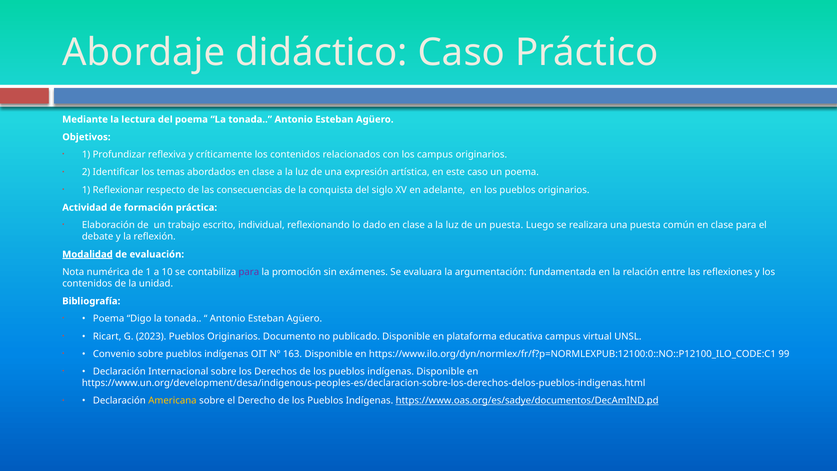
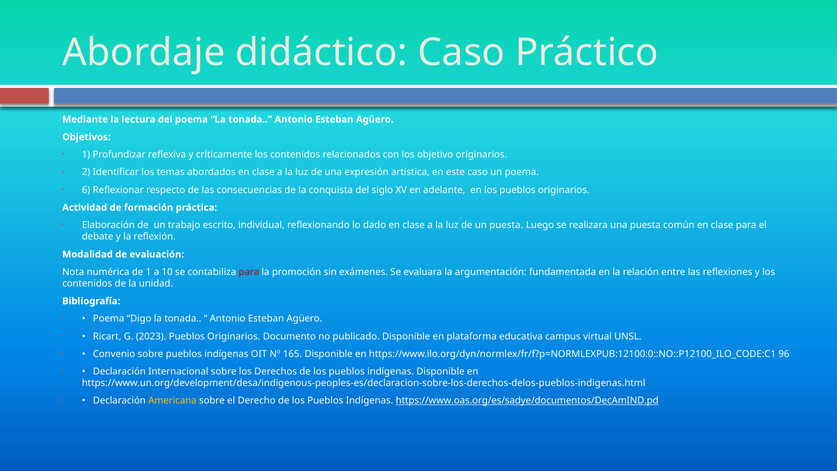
los campus: campus -> objetivo (435, 155)
1: 1 -> 6 (86, 190)
Modalidad underline: present -> none (87, 254)
para colour: purple -> red (249, 272)
163: 163 -> 165 (292, 354)
99: 99 -> 96 (784, 354)
